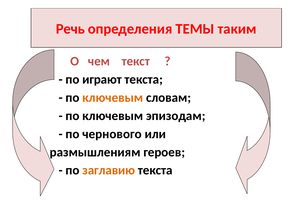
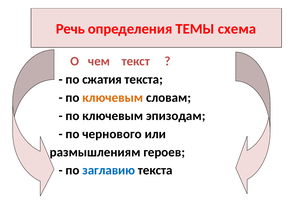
таким: таким -> схема (237, 29)
играют: играют -> сжатия (102, 79)
заглавию colour: orange -> blue (109, 170)
